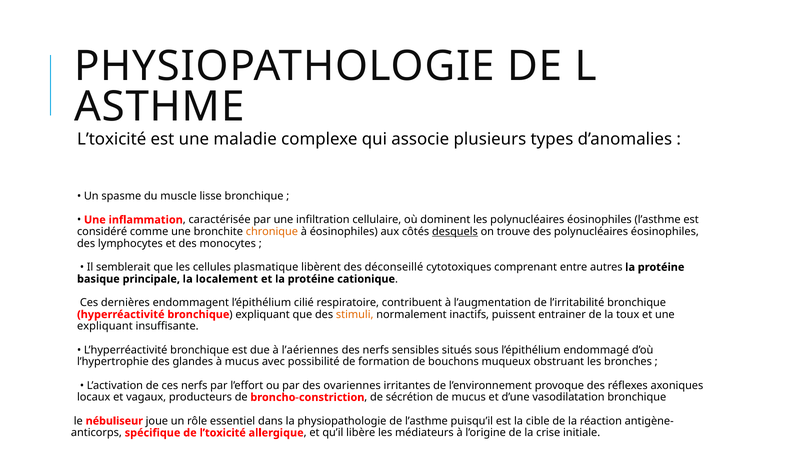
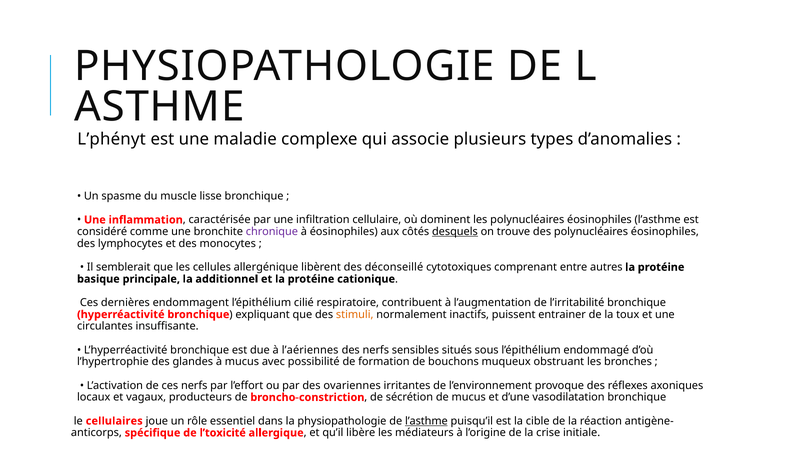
L’toxicité: L’toxicité -> L’phényt (112, 139)
chronique colour: orange -> purple (272, 232)
plasmatique: plasmatique -> allergénique (266, 267)
localement: localement -> additionnel (227, 279)
expliquant: expliquant -> circulantes (105, 326)
nébuliseur: nébuliseur -> cellulaires (114, 421)
l’asthme underline: none -> present (426, 421)
